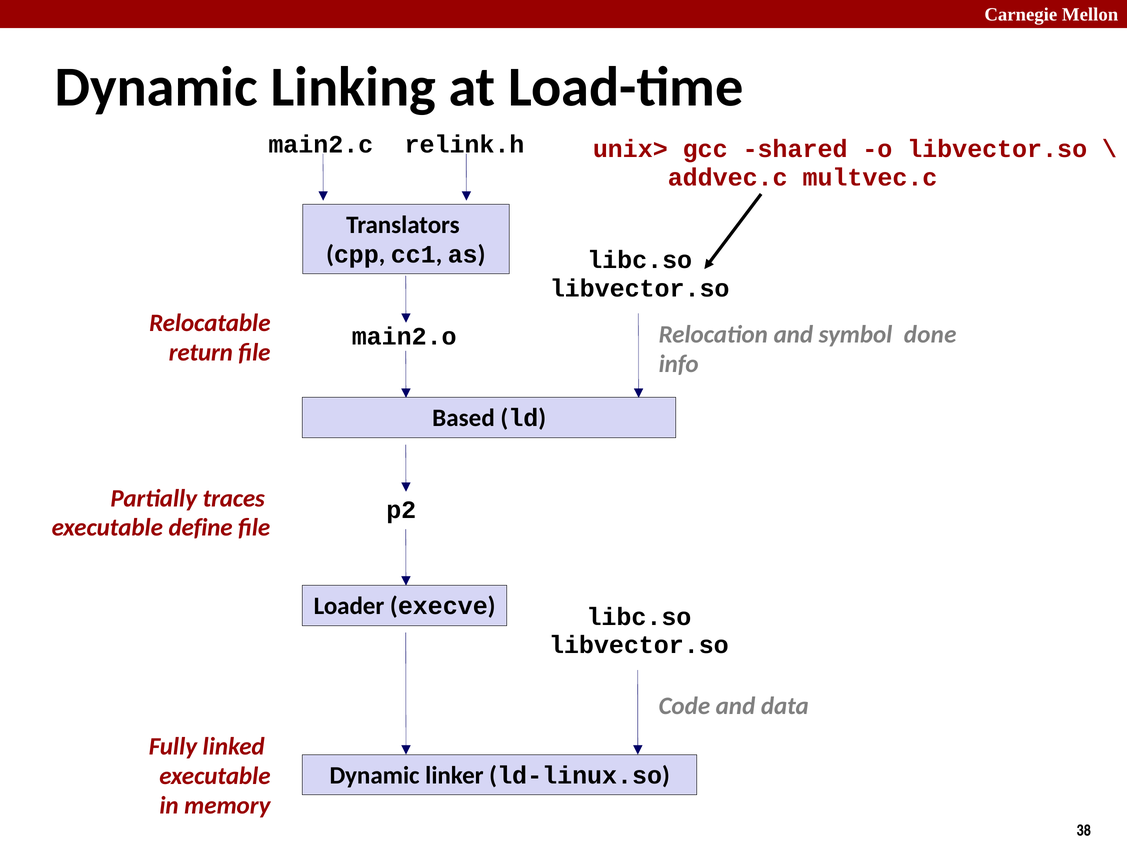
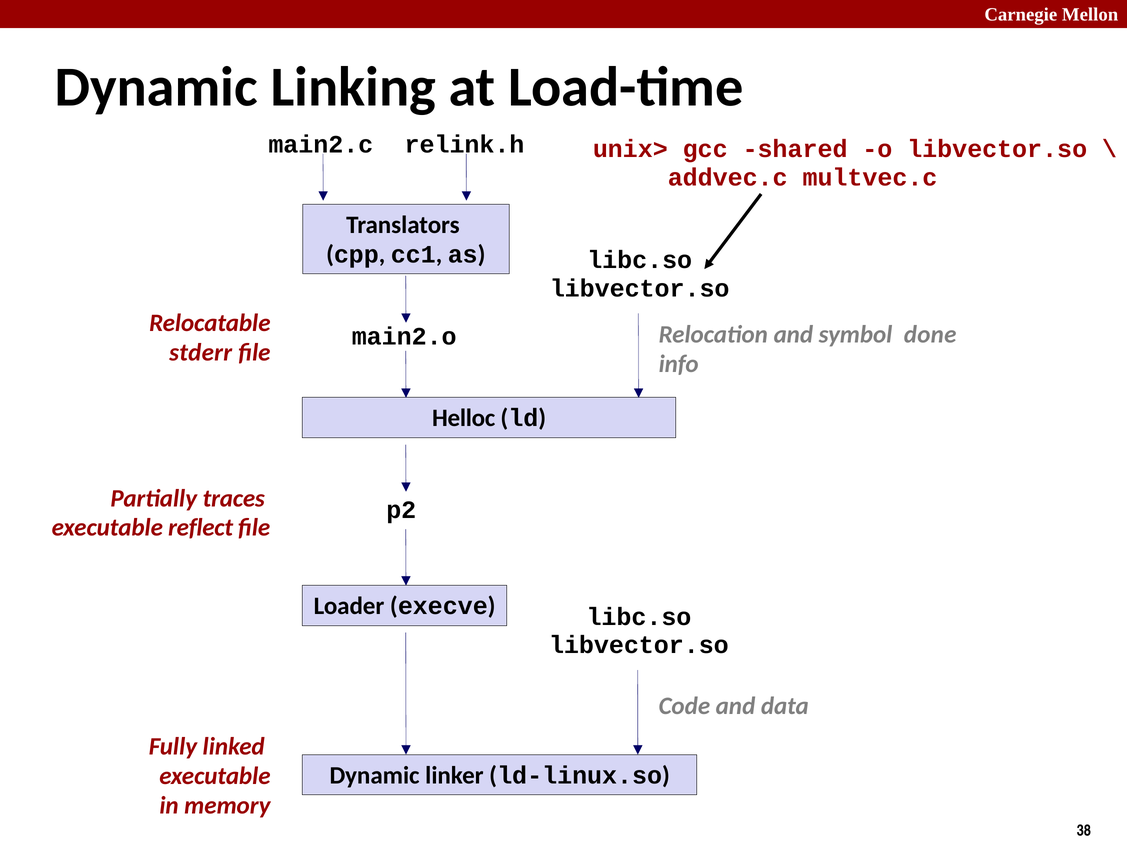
return: return -> stderr (201, 353)
Based: Based -> Helloc (464, 418)
define: define -> reflect (201, 528)
